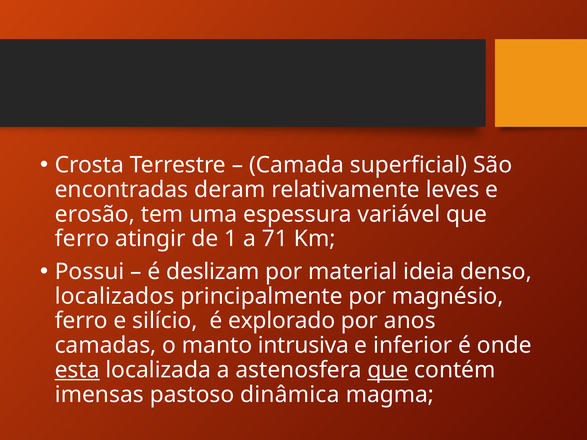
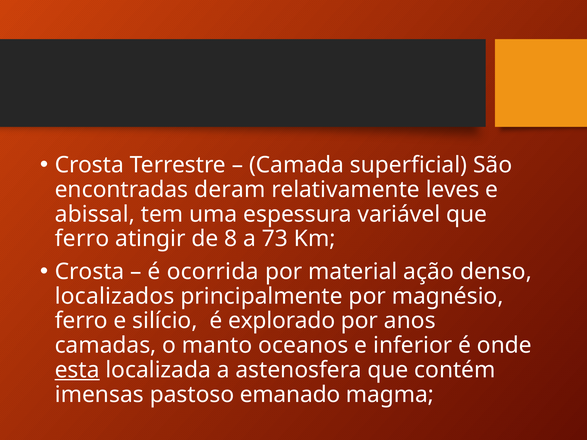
erosão: erosão -> abissal (95, 214)
1: 1 -> 8 (231, 239)
71: 71 -> 73 (275, 239)
Possui: Possui -> Crosta (90, 272)
deslizam: deslizam -> ocorrida (213, 272)
ideia: ideia -> ação (429, 272)
intrusiva: intrusiva -> oceanos (303, 346)
que underline: present -> none (388, 370)
dinâmica: dinâmica -> emanado (290, 395)
